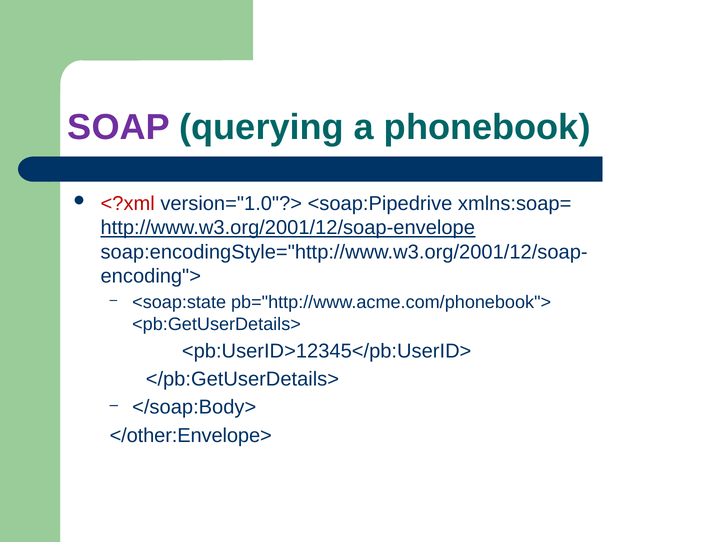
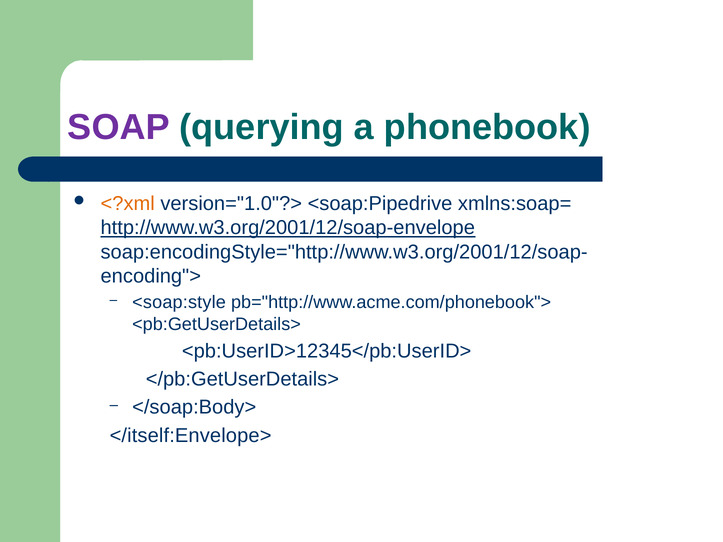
<?xml colour: red -> orange (128, 204)
<soap:state: <soap:state -> <soap:style (179, 303)
</other:Envelope>: </other:Envelope> -> </itself:Envelope> (191, 436)
